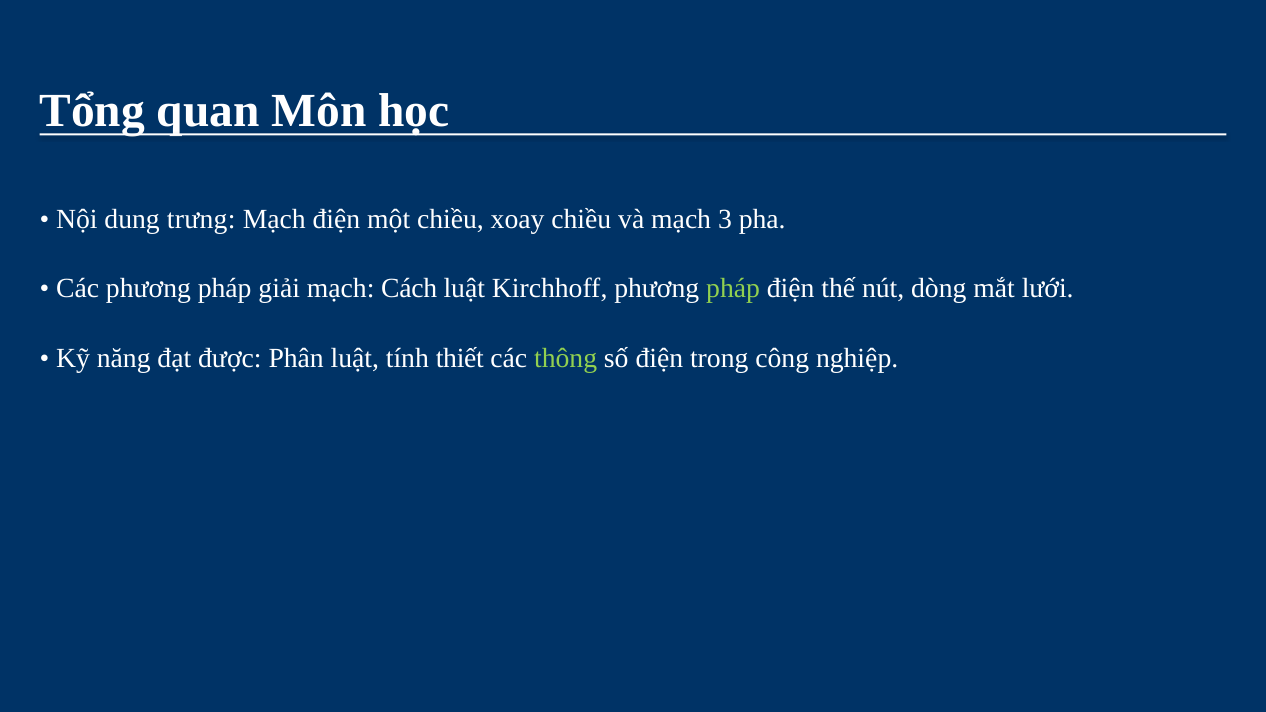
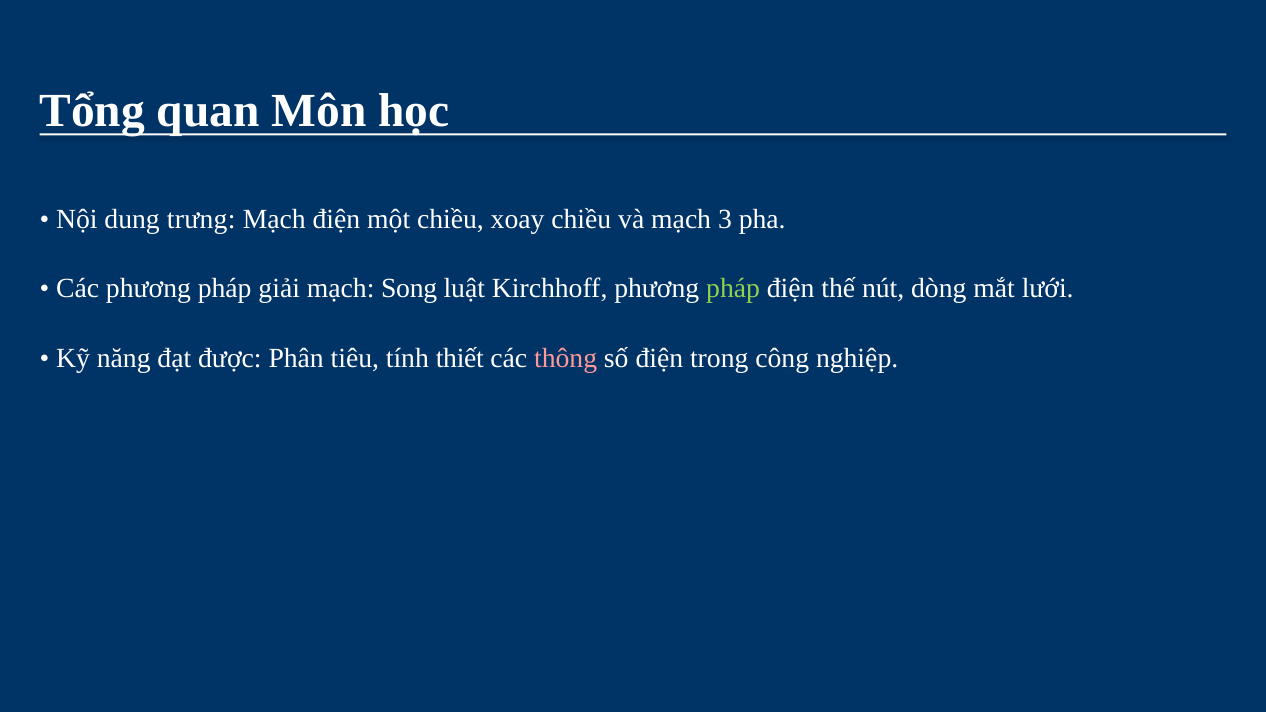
Cách: Cách -> Song (409, 289)
Phân luật: luật -> tiêu (355, 358)
thông colour: light green -> pink (566, 358)
